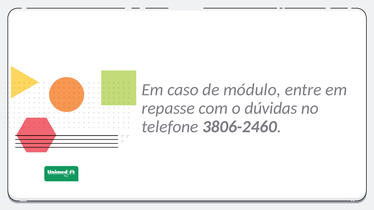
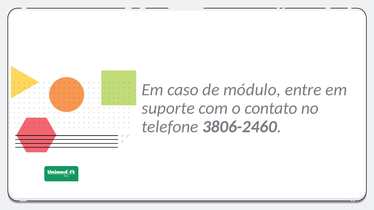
repasse: repasse -> suporte (168, 108)
dúvidas: dúvidas -> contato (271, 108)
